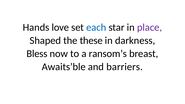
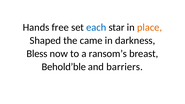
love: love -> free (60, 27)
place colour: purple -> orange (150, 27)
these: these -> came (91, 40)
Awaits’ble: Awaits’ble -> Behold’ble (64, 67)
